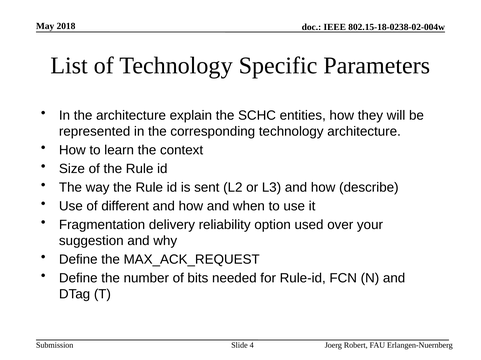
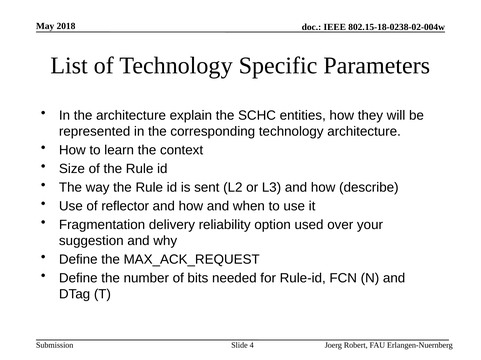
different: different -> reflector (125, 206)
